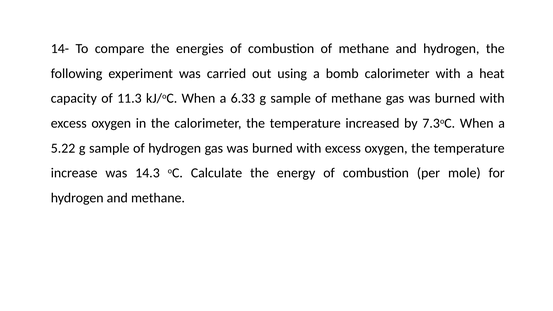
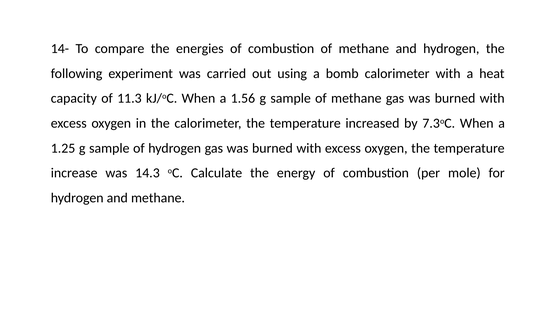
6.33: 6.33 -> 1.56 (243, 98)
5.22: 5.22 -> 1.25 (63, 148)
